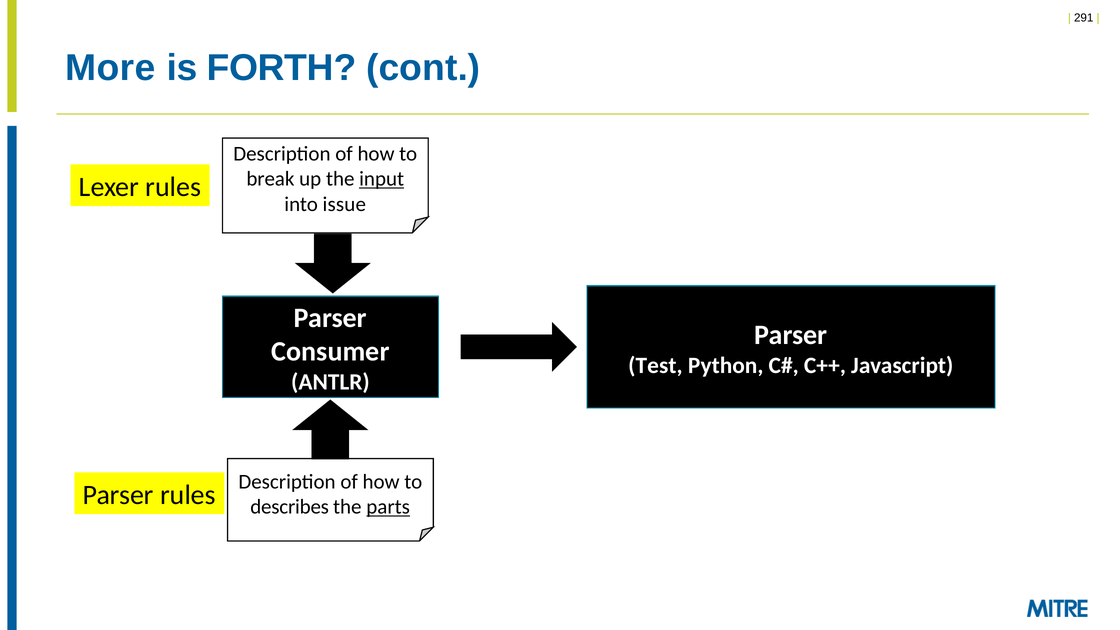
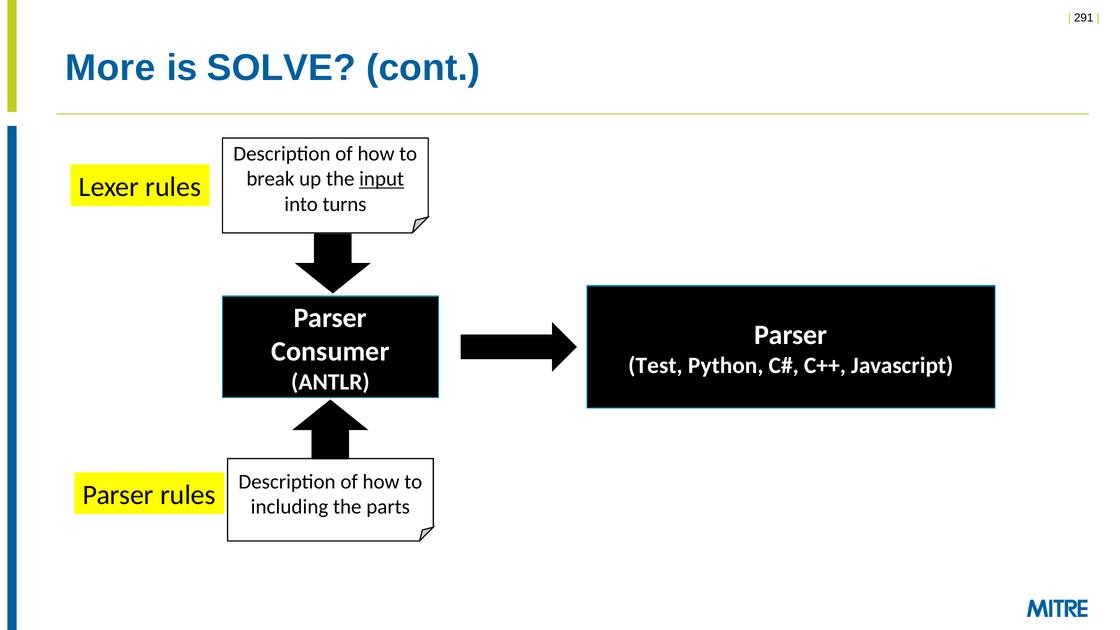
FORTH: FORTH -> SOLVE (281, 68)
issue: issue -> turns (344, 204)
describes: describes -> including (289, 507)
parts underline: present -> none (388, 507)
